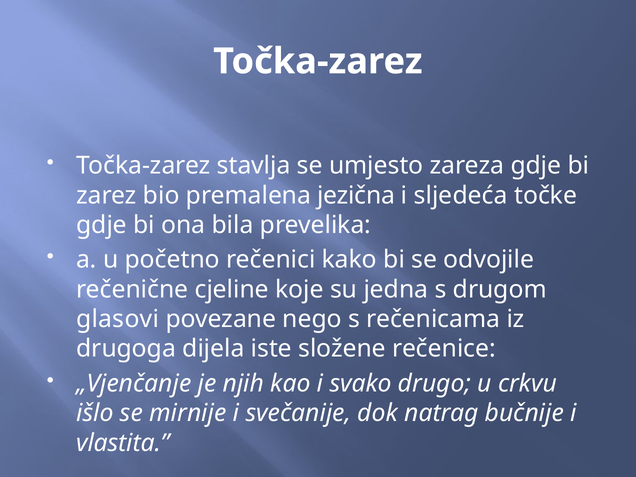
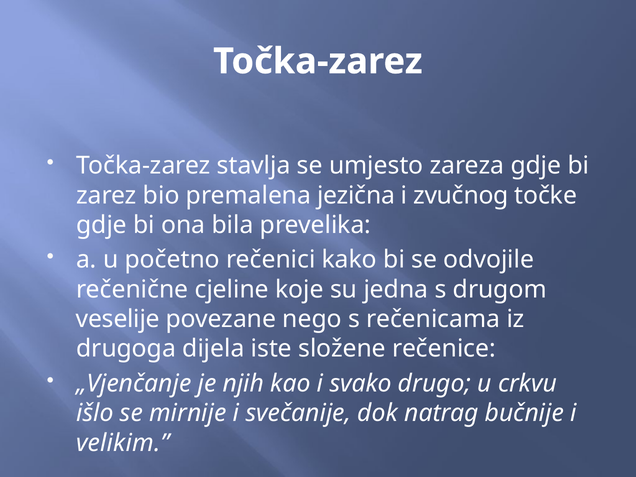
sljedeća: sljedeća -> zvučnog (461, 195)
glasovi: glasovi -> veselije (118, 319)
vlastita: vlastita -> velikim (123, 443)
